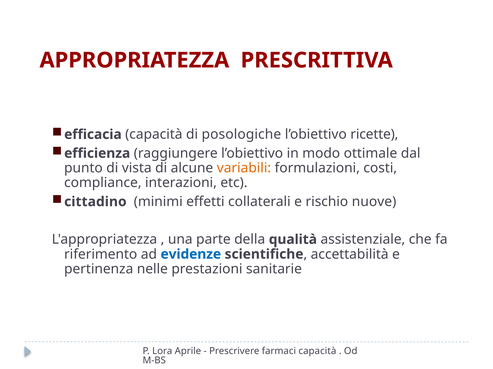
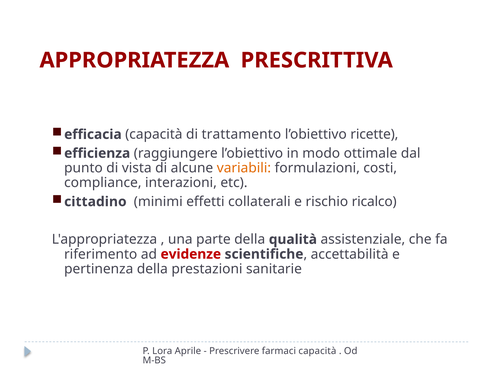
posologiche: posologiche -> trattamento (241, 135)
nuove: nuove -> ricalco (374, 202)
evidenze colour: blue -> red (191, 255)
pertinenza nelle: nelle -> della (152, 269)
